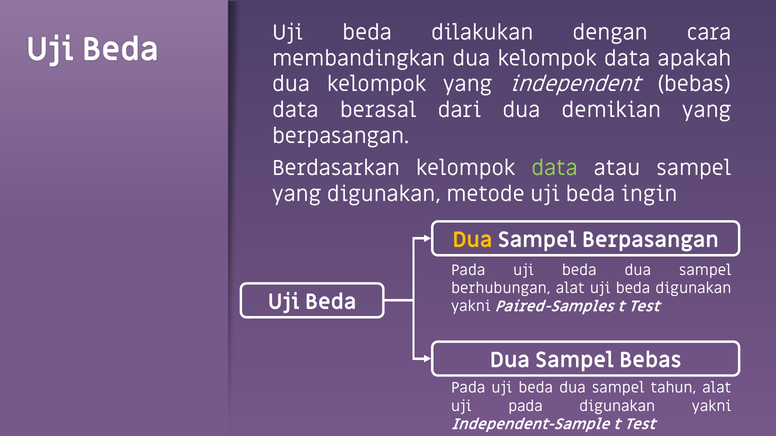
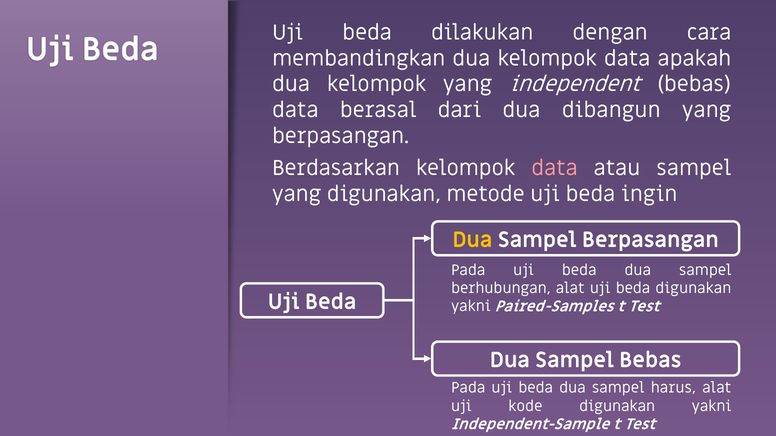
demikian: demikian -> dibangun (611, 110)
data colour: light green -> pink (555, 168)
tahun: tahun -> harus (673, 388)
uji pada: pada -> kode (525, 407)
